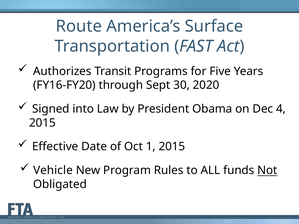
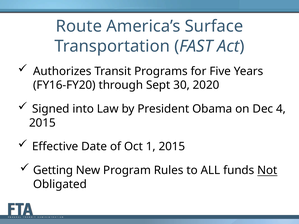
Vehicle: Vehicle -> Getting (53, 170)
